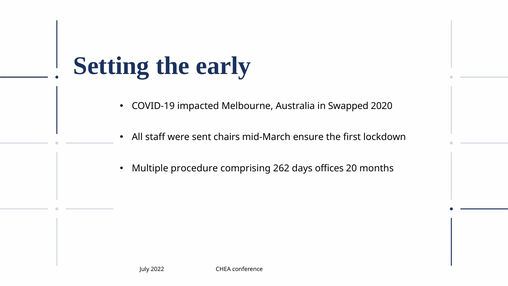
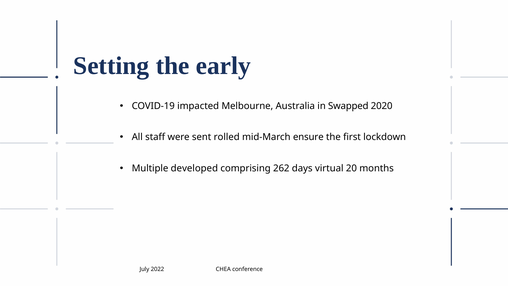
chairs: chairs -> rolled (227, 137)
procedure: procedure -> developed (194, 168)
offices: offices -> virtual (329, 168)
